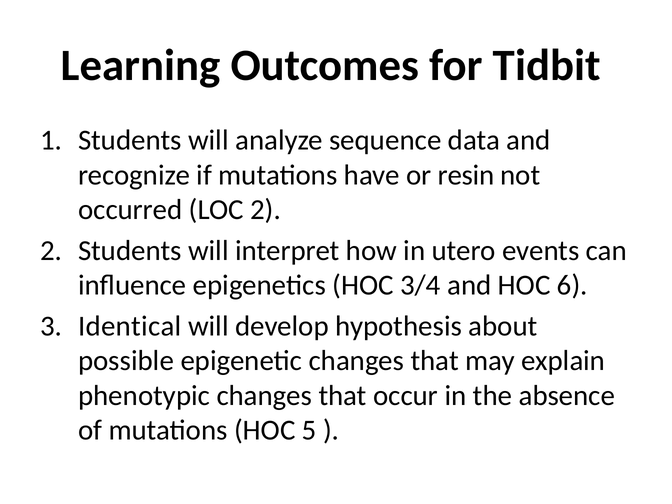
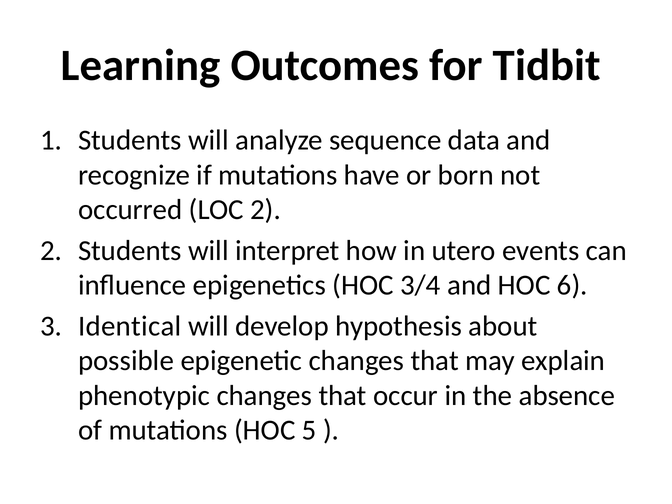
resin: resin -> born (466, 175)
